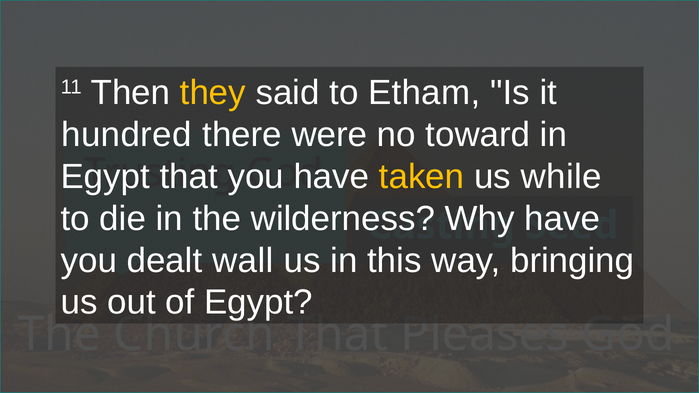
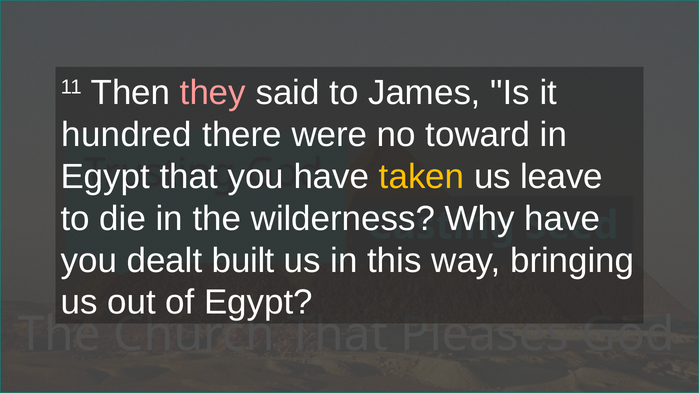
they colour: yellow -> pink (213, 93)
Etham: Etham -> James (424, 93)
while: while -> leave (562, 177)
wall: wall -> built (243, 261)
